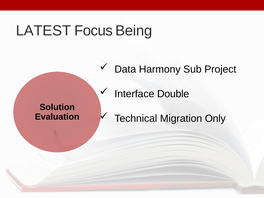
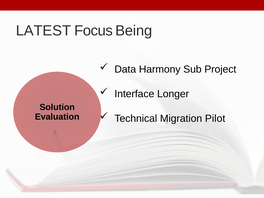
Double: Double -> Longer (173, 94)
Only: Only -> Pilot (215, 119)
